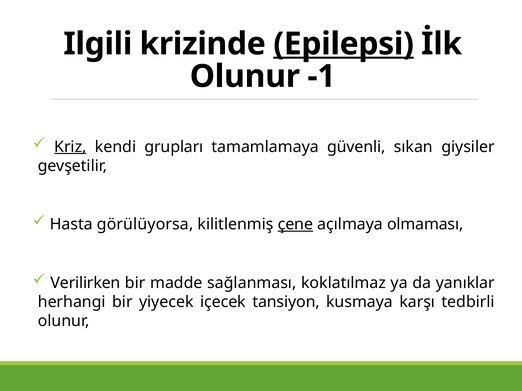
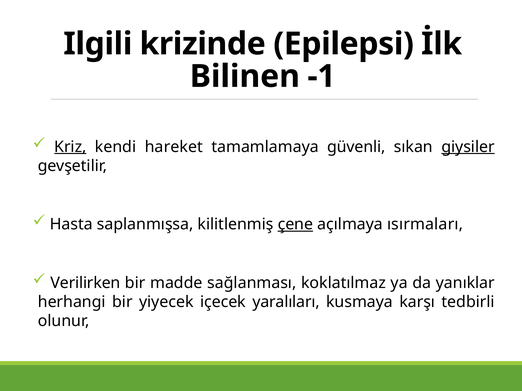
Epilepsi underline: present -> none (344, 44)
Olunur: Olunur -> Bilinen (245, 76)
grupları: grupları -> hareket (174, 147)
giysiler underline: none -> present (468, 147)
görülüyorsa: görülüyorsa -> saplanmışsa (145, 225)
olmaması: olmaması -> ısırmaları (425, 225)
tansiyon: tansiyon -> yaralıları (286, 302)
